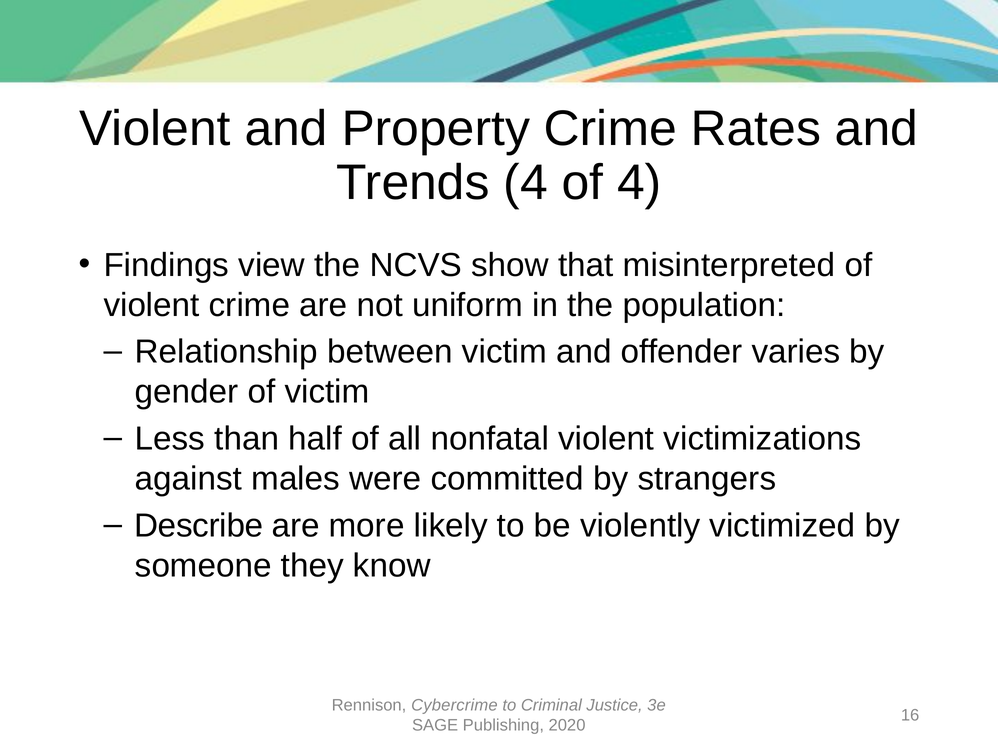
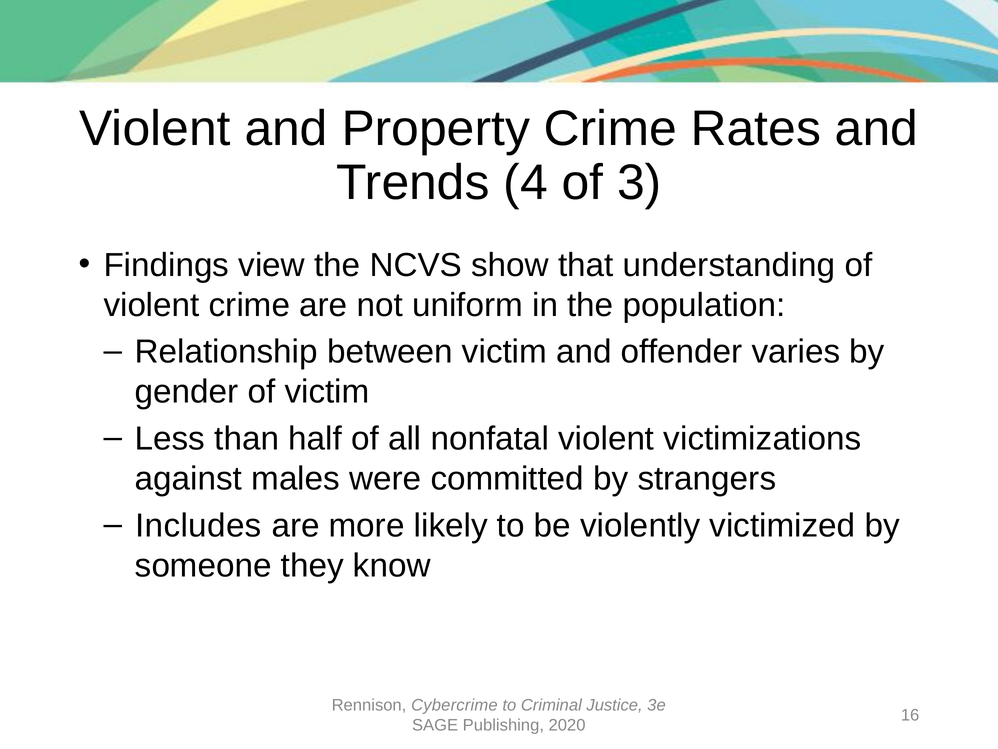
of 4: 4 -> 3 (639, 183)
misinterpreted: misinterpreted -> understanding (729, 265)
Describe: Describe -> Includes (198, 525)
